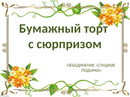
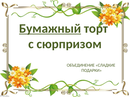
Бумажный underline: none -> present (50, 29)
